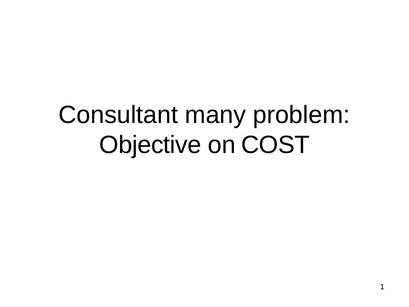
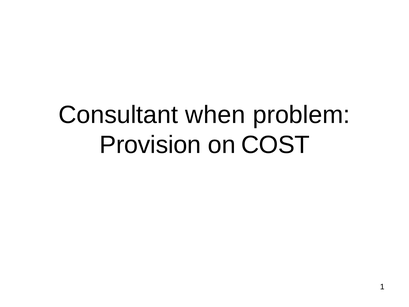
many: many -> when (215, 115)
Objective: Objective -> Provision (150, 145)
